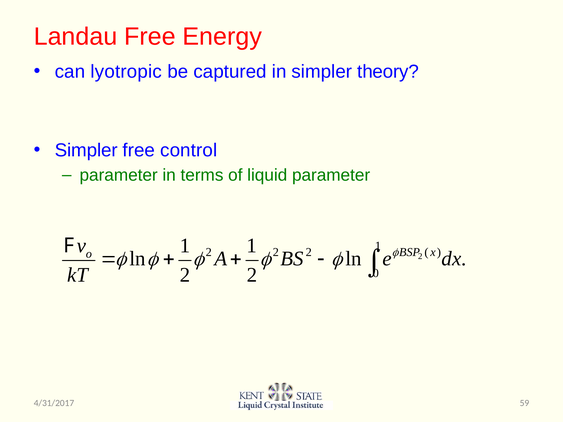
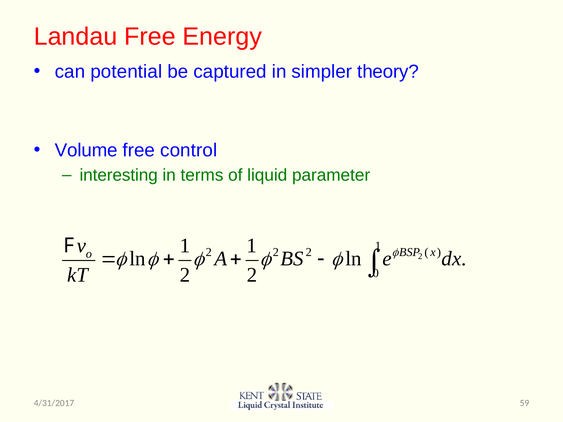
lyotropic: lyotropic -> potential (126, 72)
Simpler: Simpler -> Volume (86, 150)
parameter: parameter -> interesting (119, 175)
